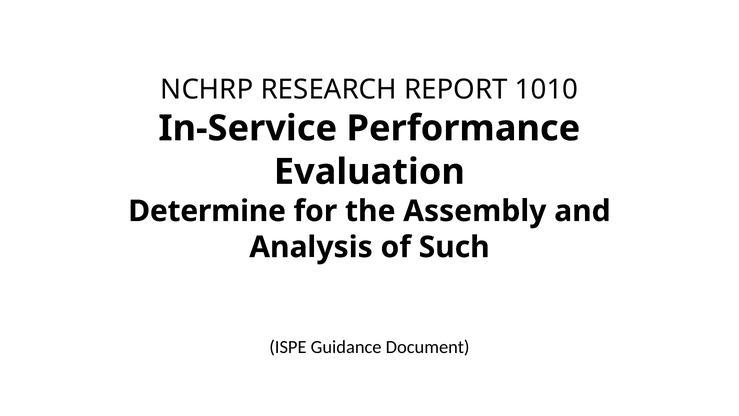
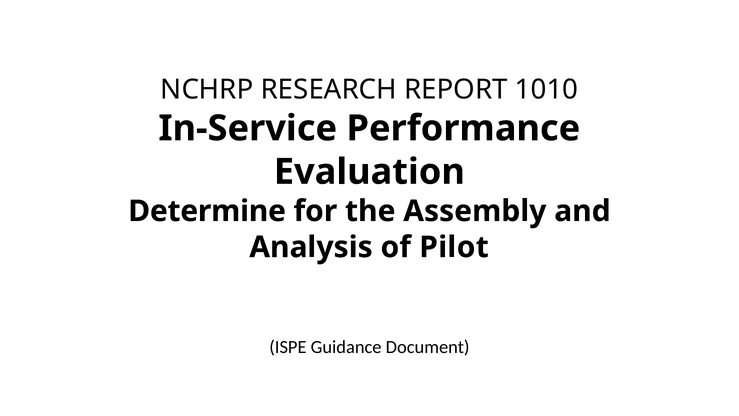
Such: Such -> Pilot (454, 247)
